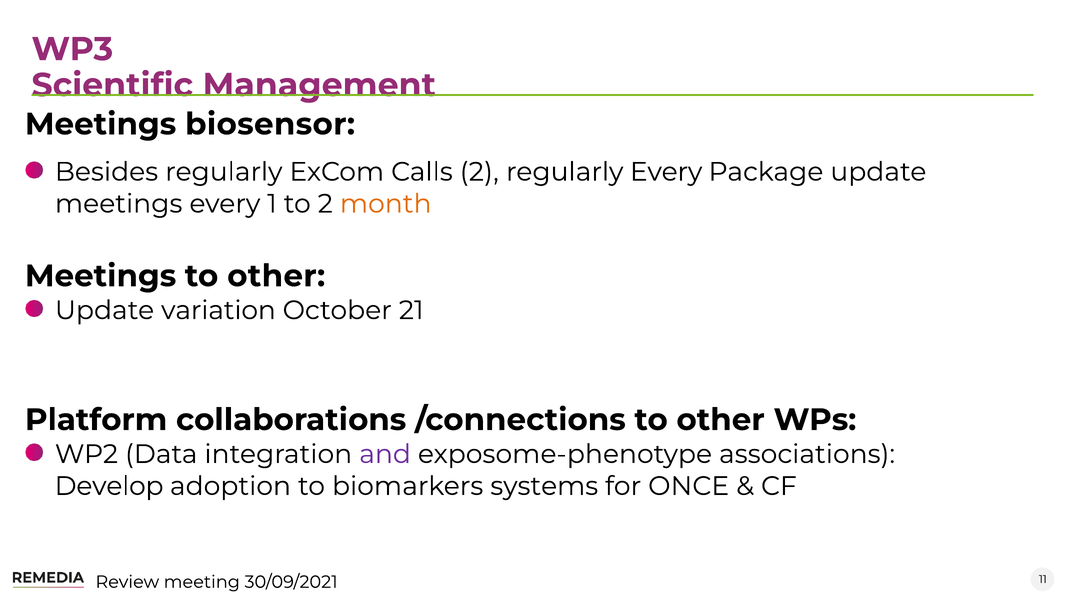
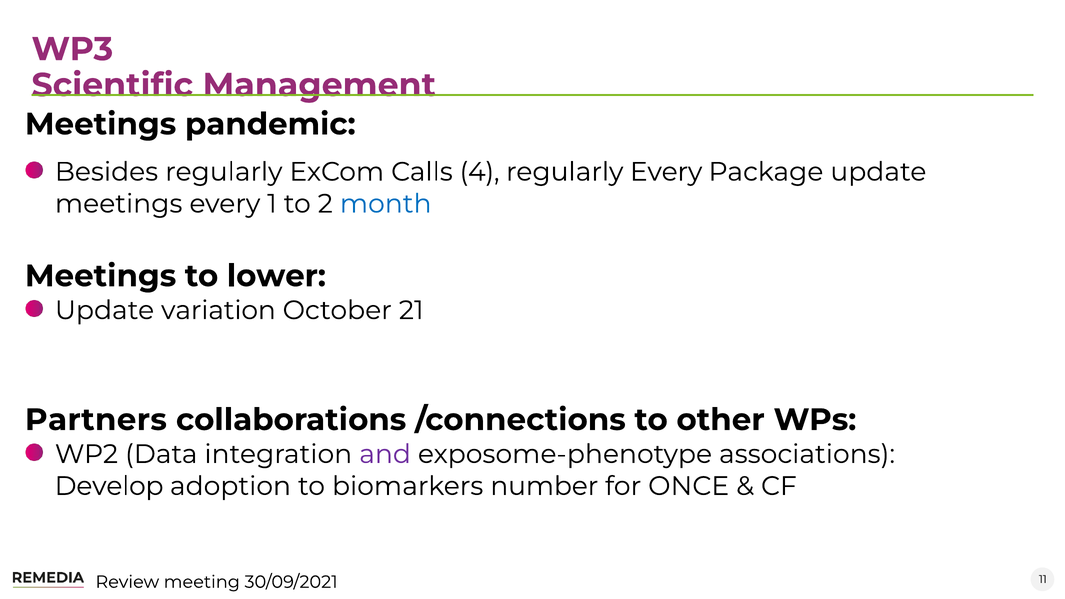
biosensor: biosensor -> pandemic (270, 124)
Calls 2: 2 -> 4 (480, 172)
month colour: orange -> blue (386, 204)
Meetings to other: other -> lower (276, 276)
Platform: Platform -> Partners (96, 420)
systems: systems -> number (544, 486)
